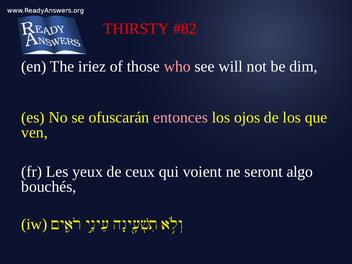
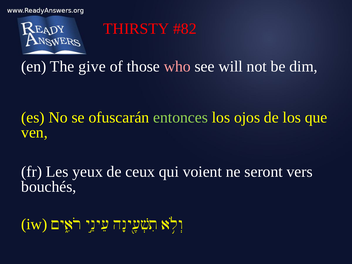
iriez: iriez -> give (92, 66)
entonces colour: pink -> light green (181, 117)
algo: algo -> vers (300, 172)
